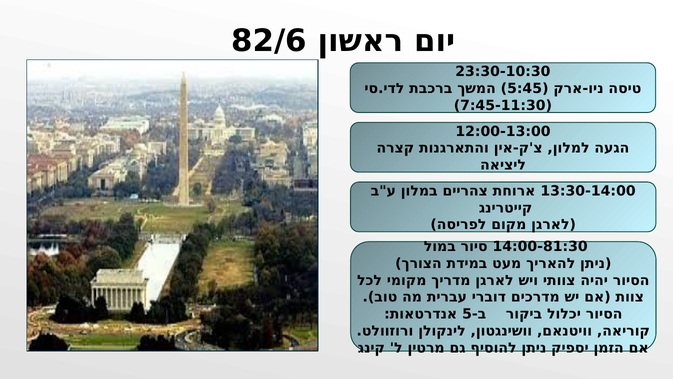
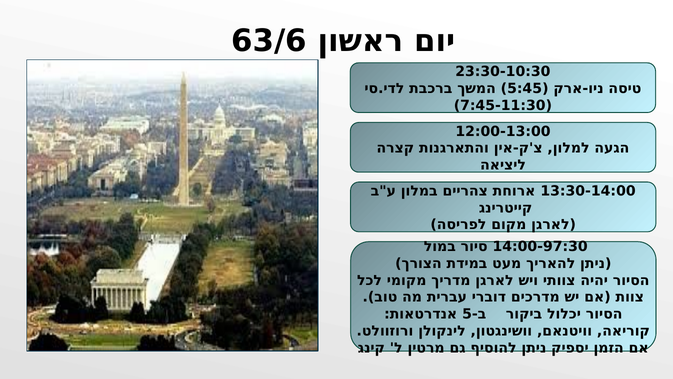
82/6: 82/6 -> 63/6 (269, 41)
14:00-81:30: 14:00-81:30 -> 14:00-97:30 (540, 247)
